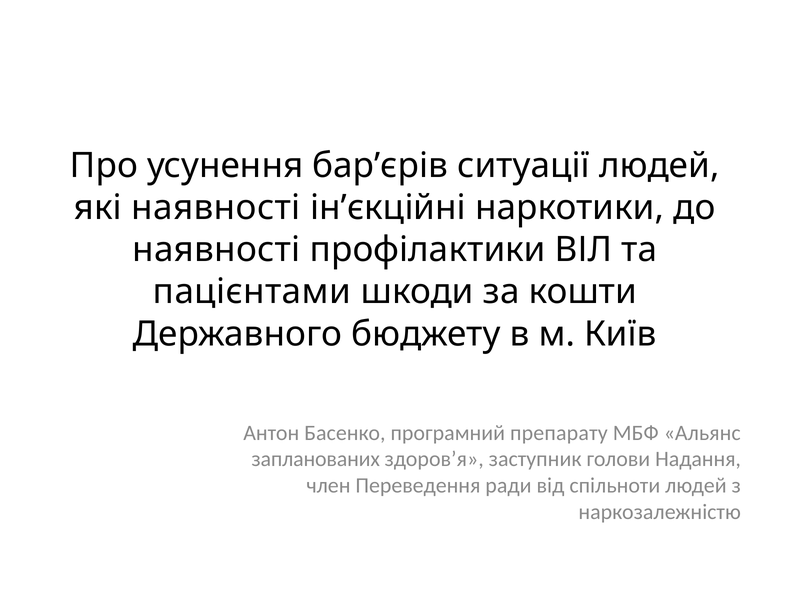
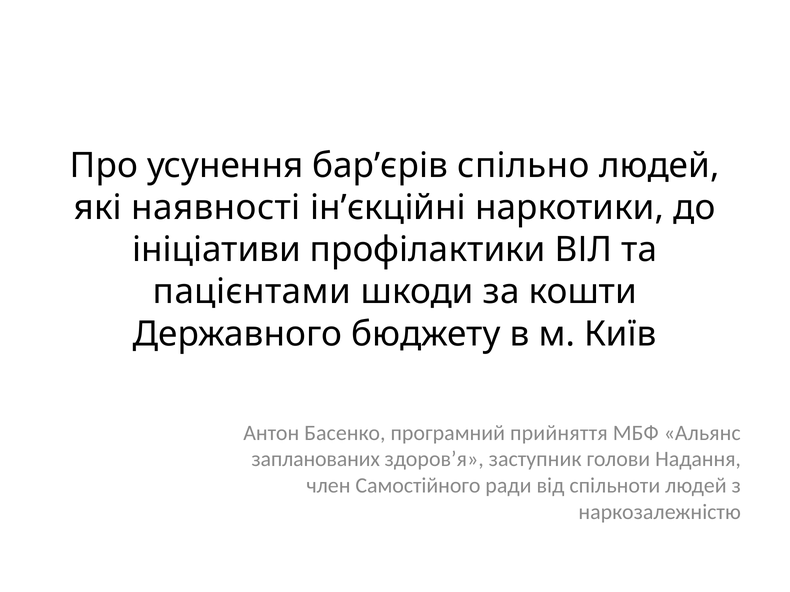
ситуації: ситуації -> спільно (523, 166)
наявності: наявності -> ініціативи (217, 250)
препарату: препарату -> прийняття (559, 433)
Переведення: Переведення -> Самостійного (418, 486)
